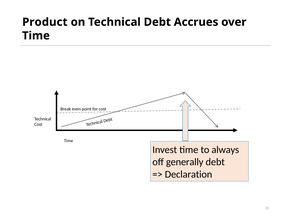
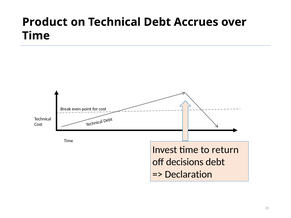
always: always -> return (225, 150)
generally: generally -> decisions (185, 162)
